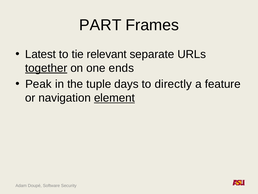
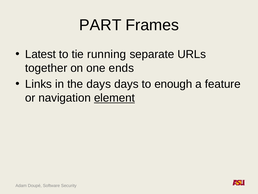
relevant: relevant -> running (107, 54)
together underline: present -> none (46, 68)
Peak: Peak -> Links (39, 84)
the tuple: tuple -> days (99, 84)
directly: directly -> enough (173, 84)
